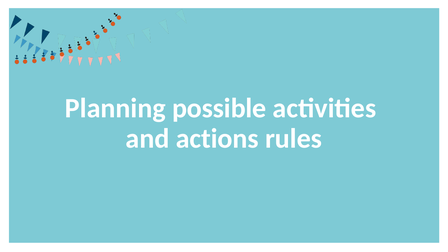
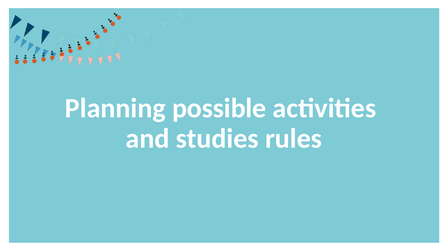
actions: actions -> studies (217, 139)
